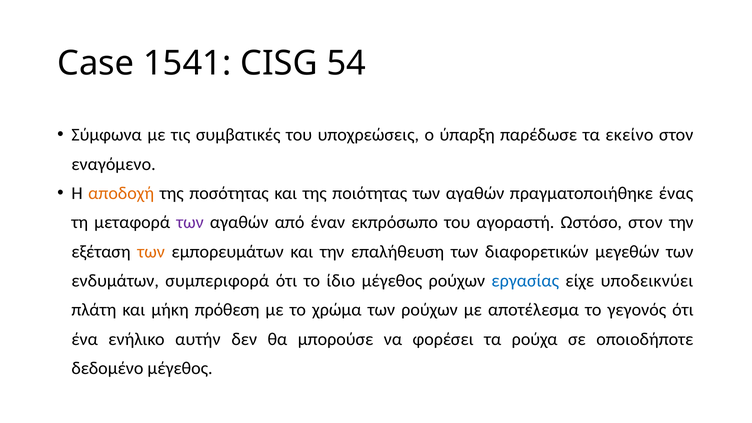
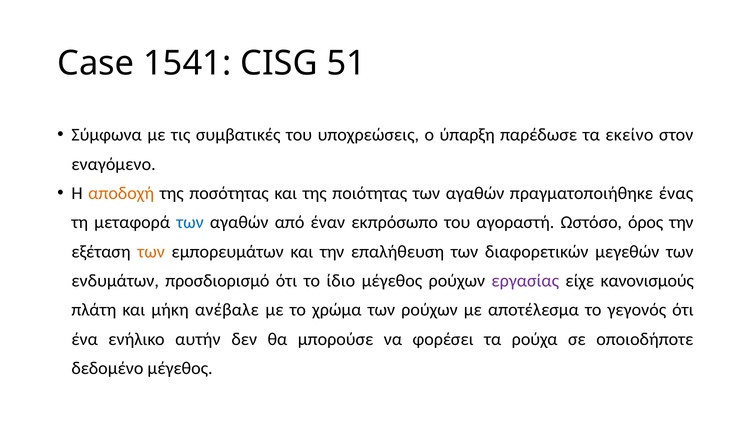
54: 54 -> 51 (346, 63)
των colour: purple -> blue (190, 222)
Ωστόσο στον: στον -> όρος (646, 222)
συμπεριφορά: συμπεριφορά -> προσδιορισμό (217, 281)
εργασίας colour: blue -> purple (525, 281)
υποδεικνύει: υποδεικνύει -> κανονισμούς (647, 281)
πρόθεση: πρόθεση -> ανέβαλε (227, 310)
